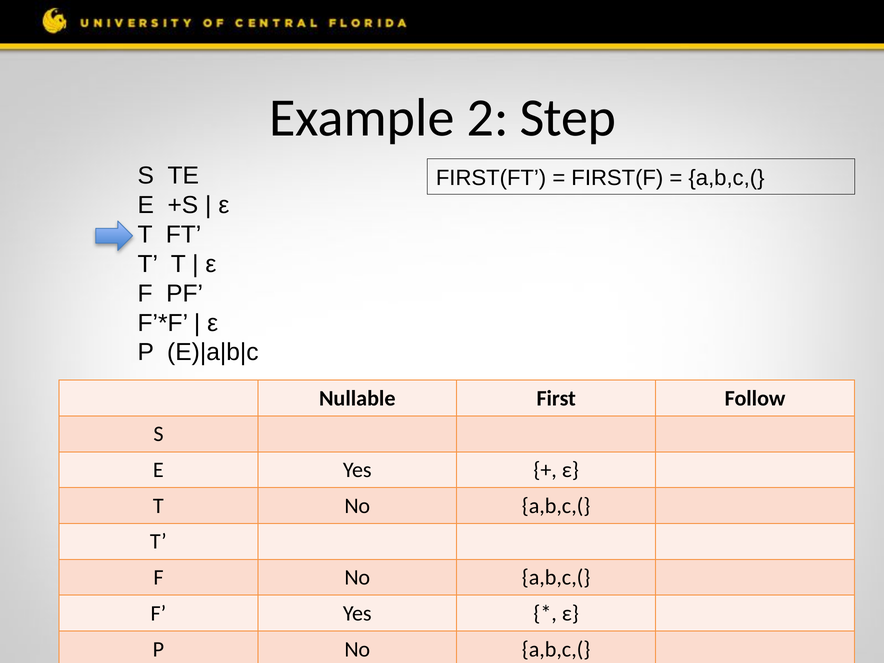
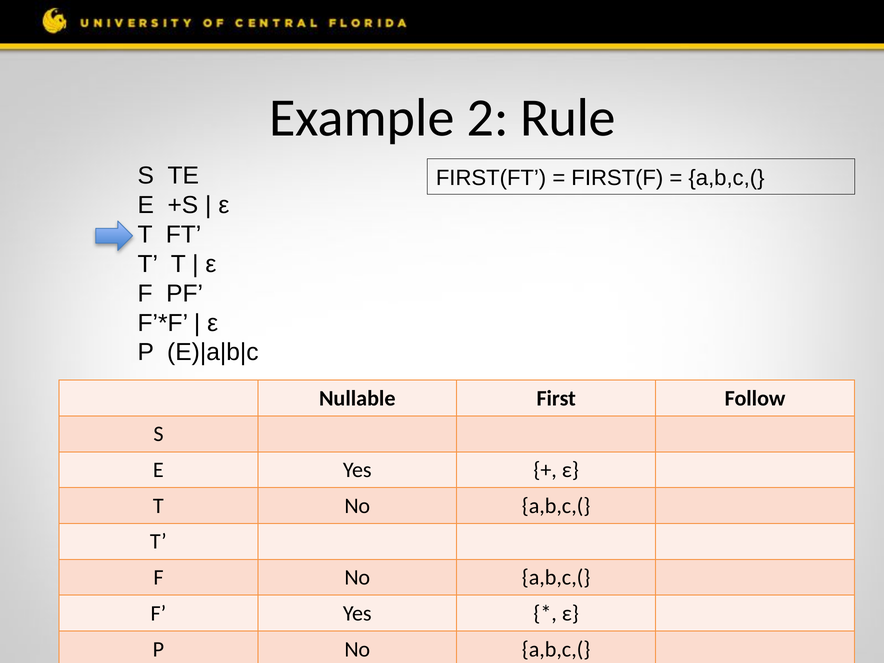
Step: Step -> Rule (568, 118)
